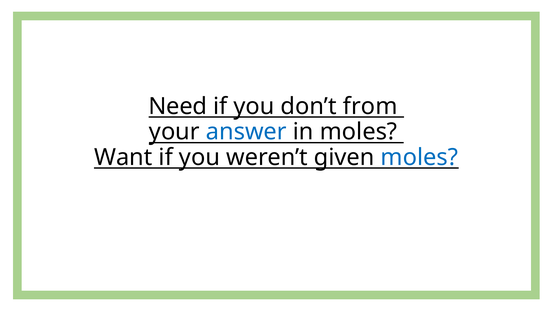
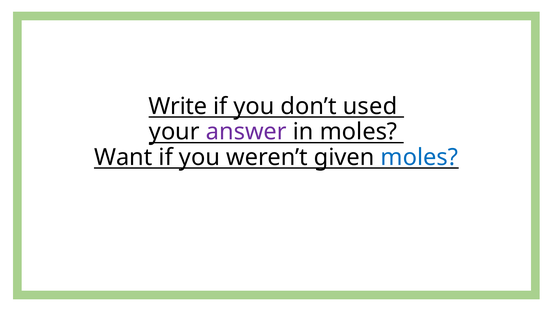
Need: Need -> Write (178, 107)
from: from -> used (370, 107)
answer colour: blue -> purple (246, 132)
